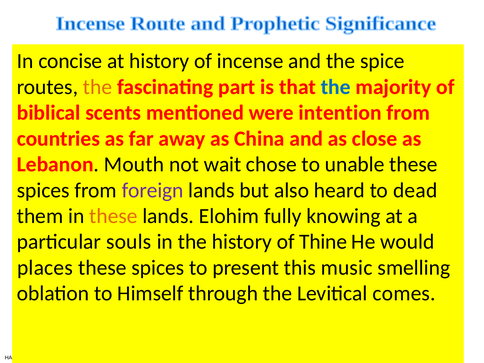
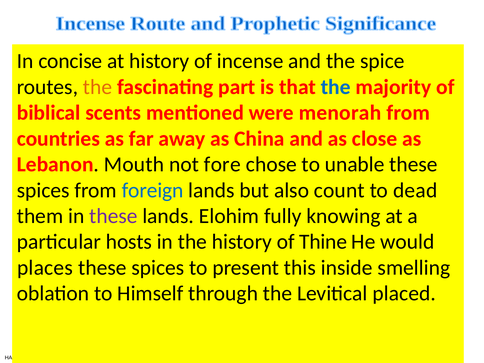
intention: intention -> menorah (340, 113)
wait: wait -> fore (222, 164)
foreign colour: purple -> blue (153, 190)
heard: heard -> count (339, 190)
these colour: orange -> purple (113, 216)
souls: souls -> hosts (129, 242)
music: music -> inside (347, 268)
comes: comes -> placed (404, 294)
